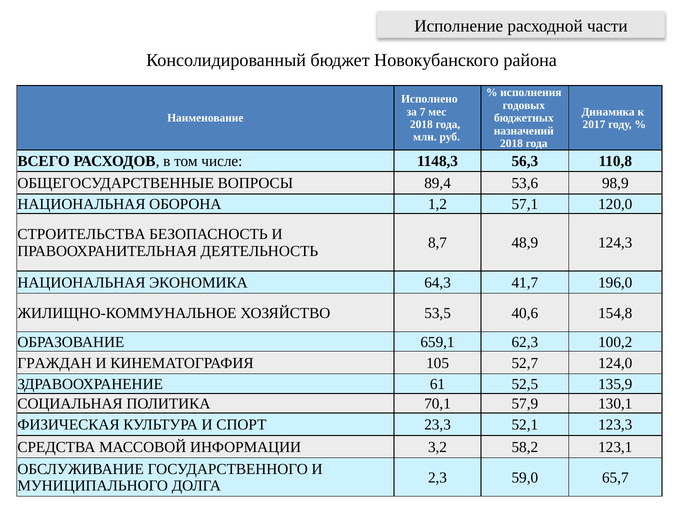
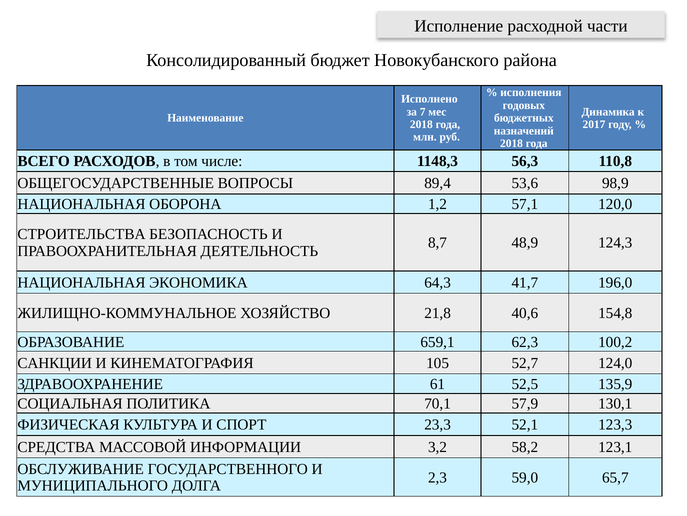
53,5: 53,5 -> 21,8 (438, 313)
ГРАЖДАН: ГРАЖДАН -> САНКЦИИ (55, 362)
